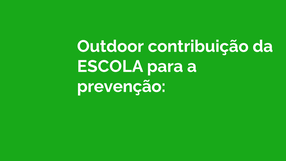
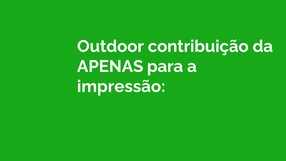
ESCOLA: ESCOLA -> APENAS (110, 66)
prevenção: prevenção -> impressão (121, 86)
